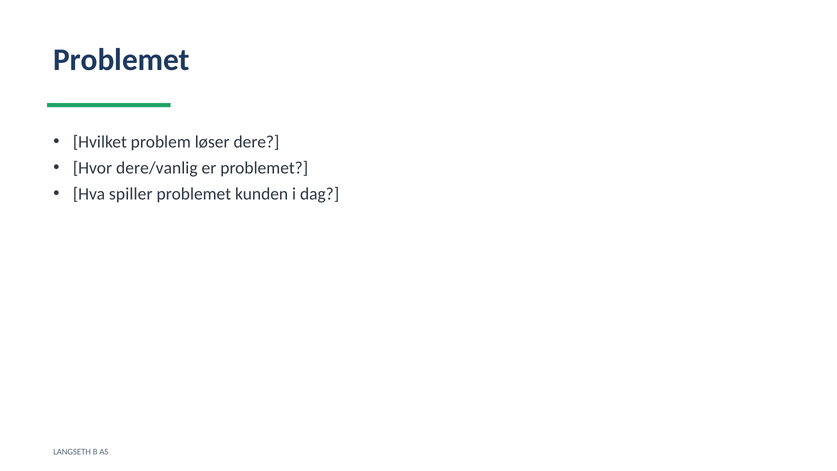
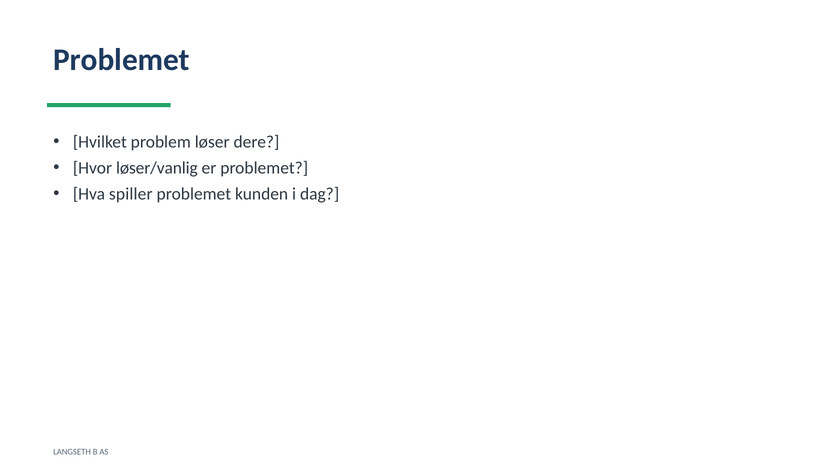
dere/vanlig: dere/vanlig -> løser/vanlig (157, 168)
